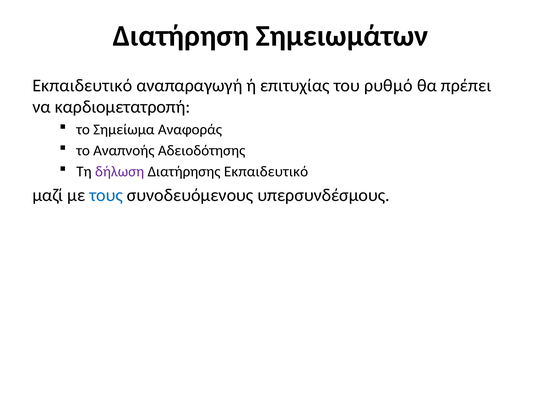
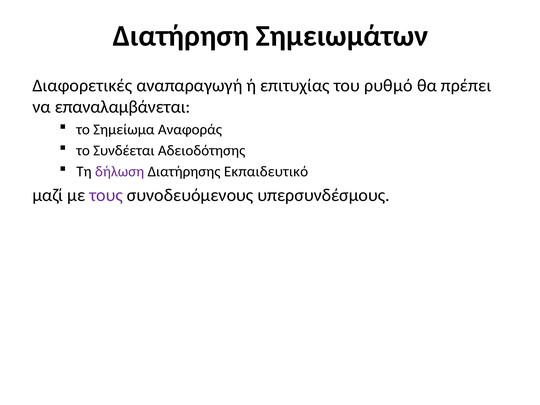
Εκπαιδευτικό: Εκπαιδευτικό -> Διαφορετικές (82, 85)
καρδιομετατροπή: καρδιομετατροπή -> επαναλαμβάνεται (123, 107)
Αναπνοής: Αναπνοής -> Συνδέεται (124, 151)
τους colour: blue -> purple (106, 195)
